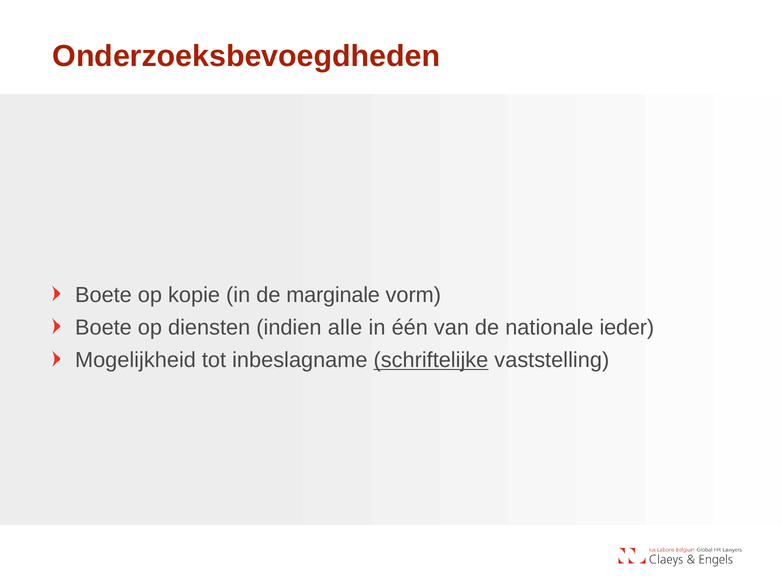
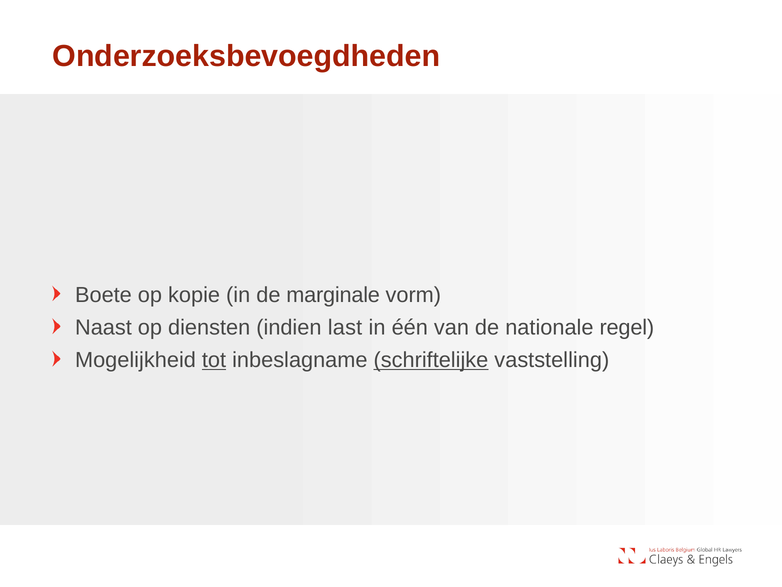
Boete: Boete -> Naast (103, 327)
alle: alle -> last (345, 327)
ieder: ieder -> regel (627, 327)
tot underline: none -> present (214, 360)
